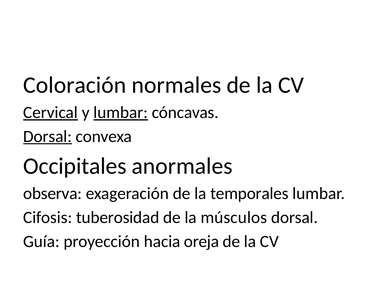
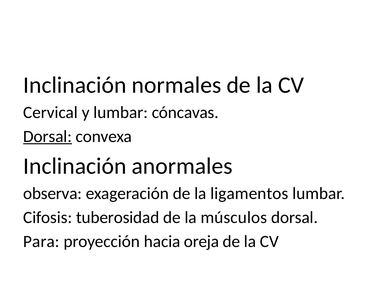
Coloración: Coloración -> Inclinación (75, 85)
Cervical underline: present -> none (51, 113)
lumbar underline: present -> none (121, 113)
Occipitales: Occipitales -> Inclinación (75, 166)
temporales: temporales -> ligamentos (249, 194)
Guía: Guía -> Para (41, 242)
